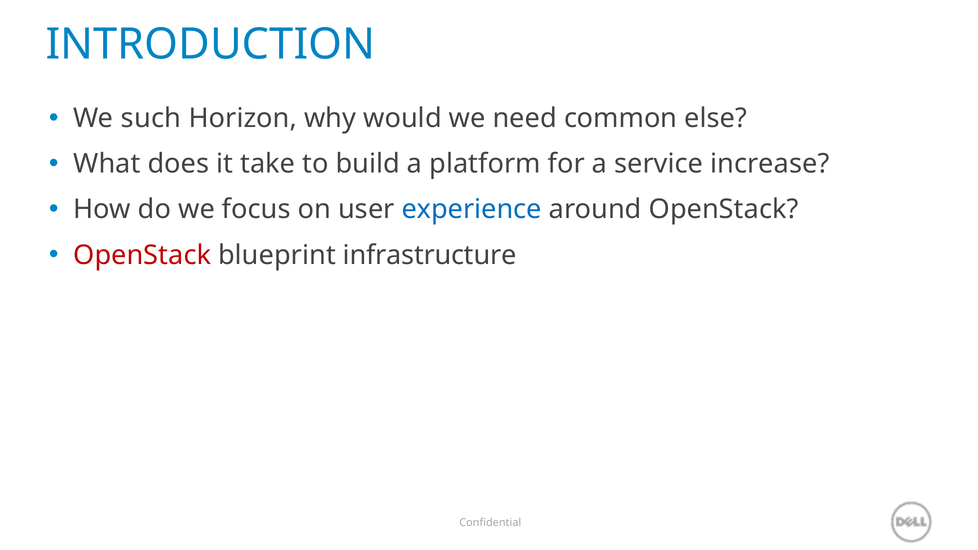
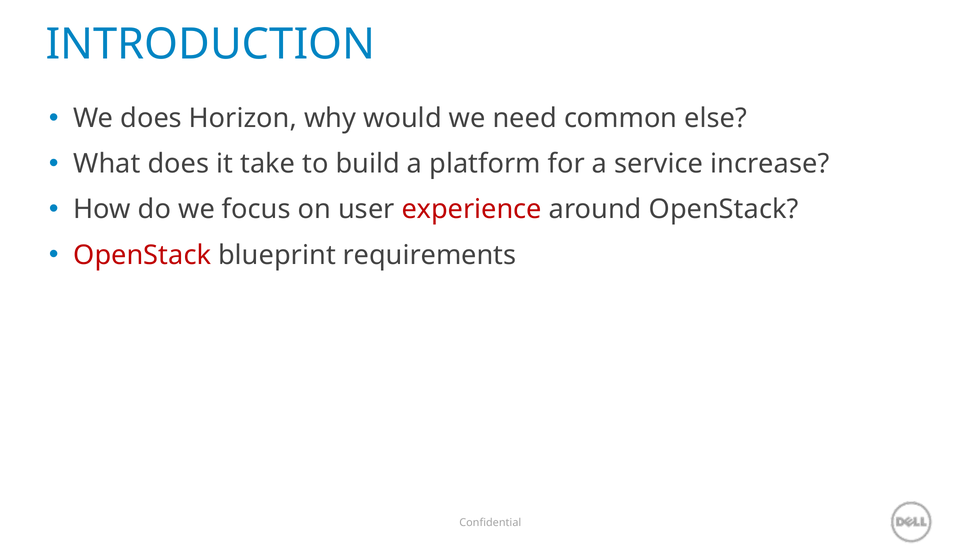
We such: such -> does (151, 118)
experience colour: blue -> red (472, 210)
infrastructure: infrastructure -> requirements (430, 255)
